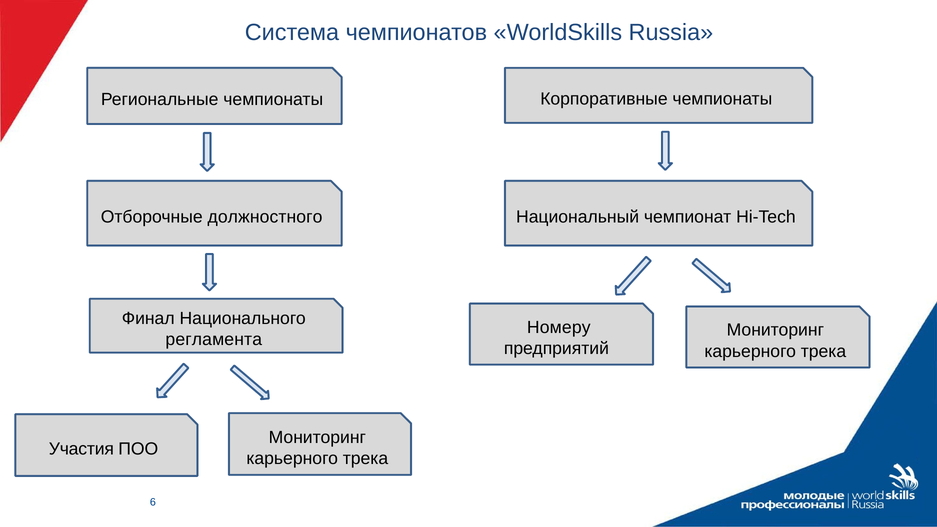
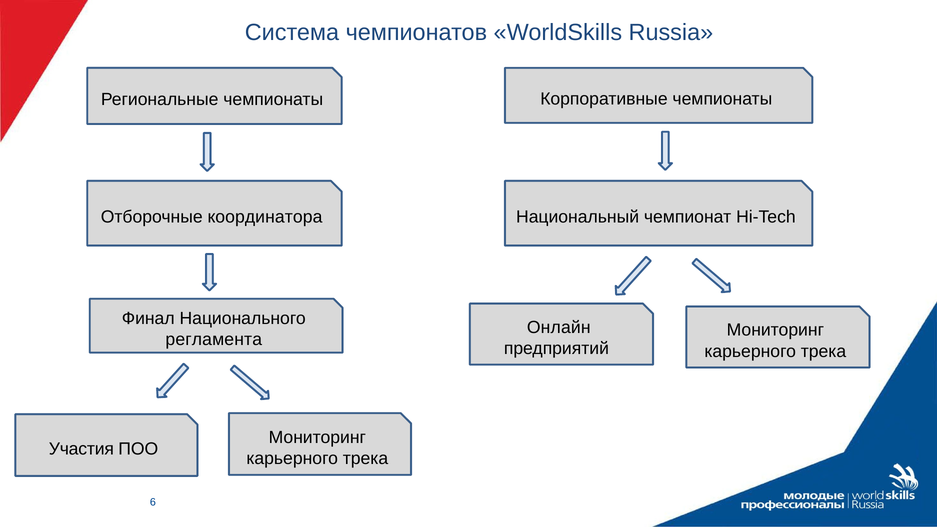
должностного: должностного -> координатора (265, 217)
Номеру: Номеру -> Онлайн (559, 327)
